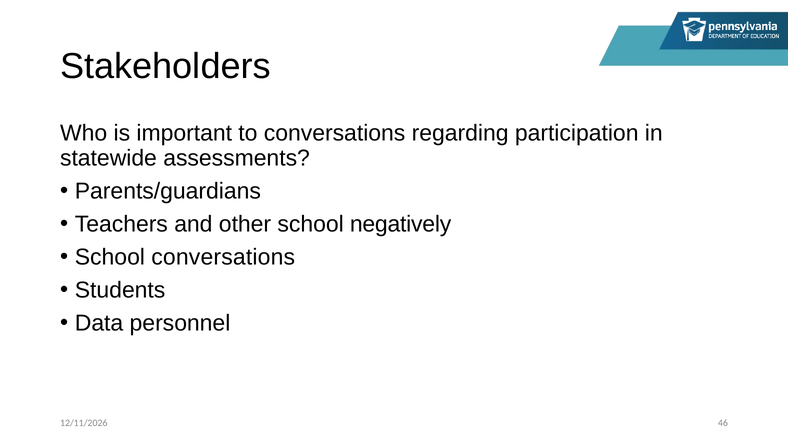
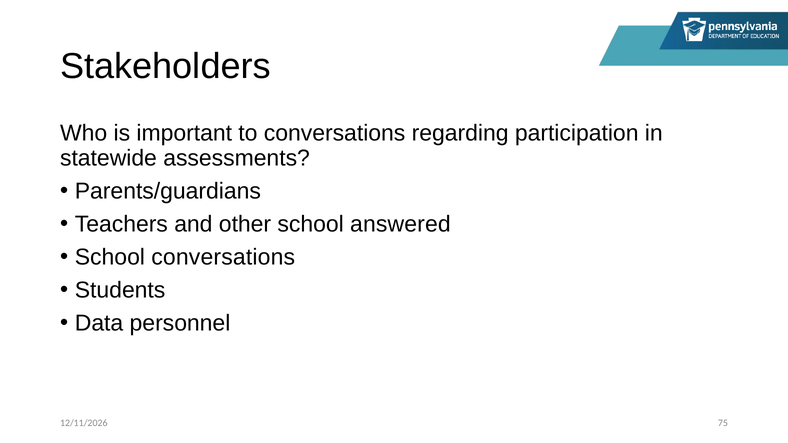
negatively: negatively -> answered (400, 224)
46: 46 -> 75 (723, 423)
